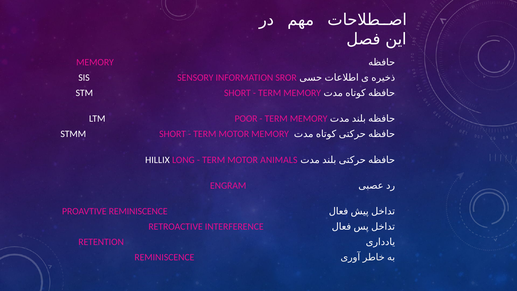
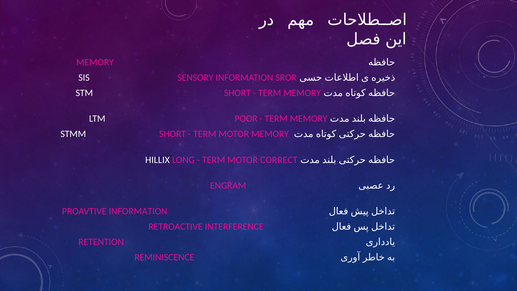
ANIMALS: ANIMALS -> CORRECT (279, 160)
PROAVTIVE REMINISCENCE: REMINISCENCE -> INFORMATION (138, 211)
